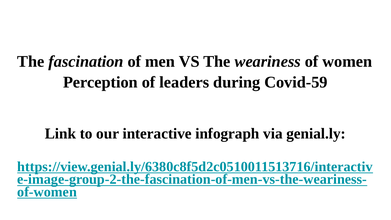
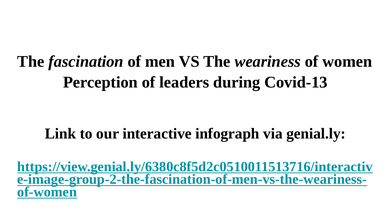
Covid-59: Covid-59 -> Covid-13 (296, 82)
